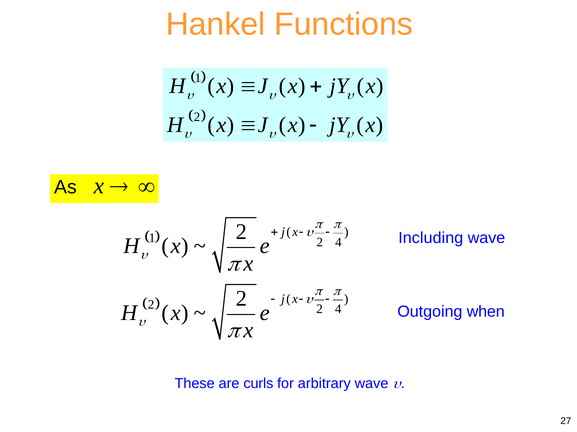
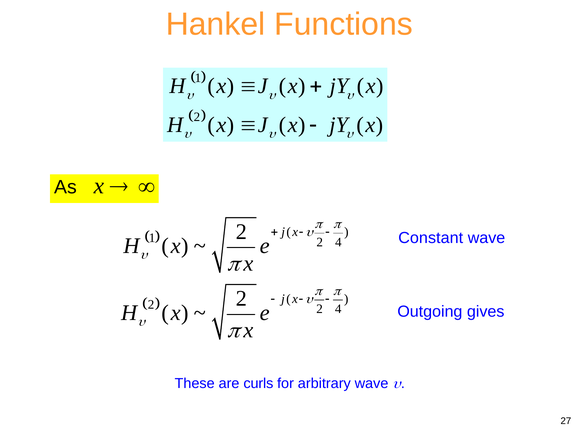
Including: Including -> Constant (431, 238)
when: when -> gives (486, 312)
